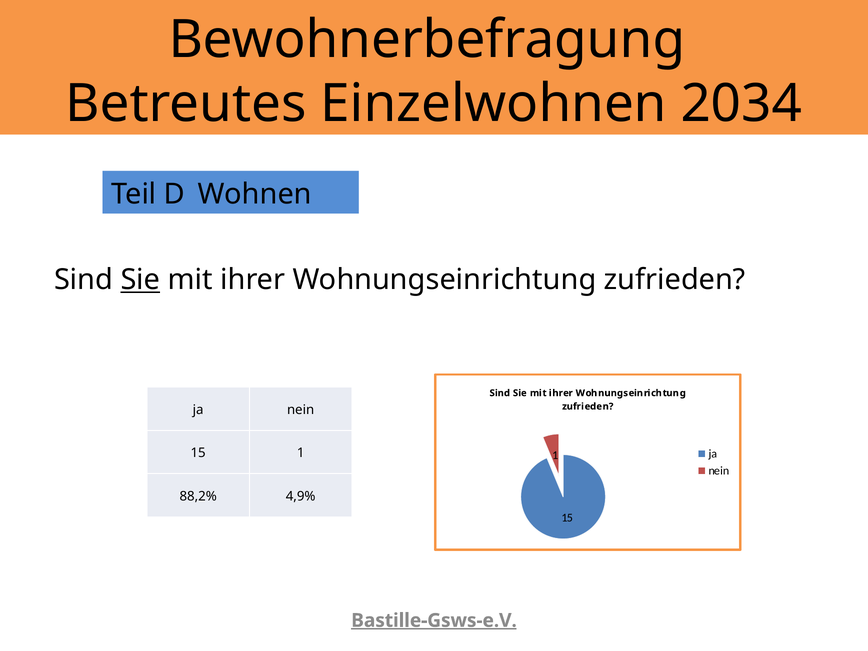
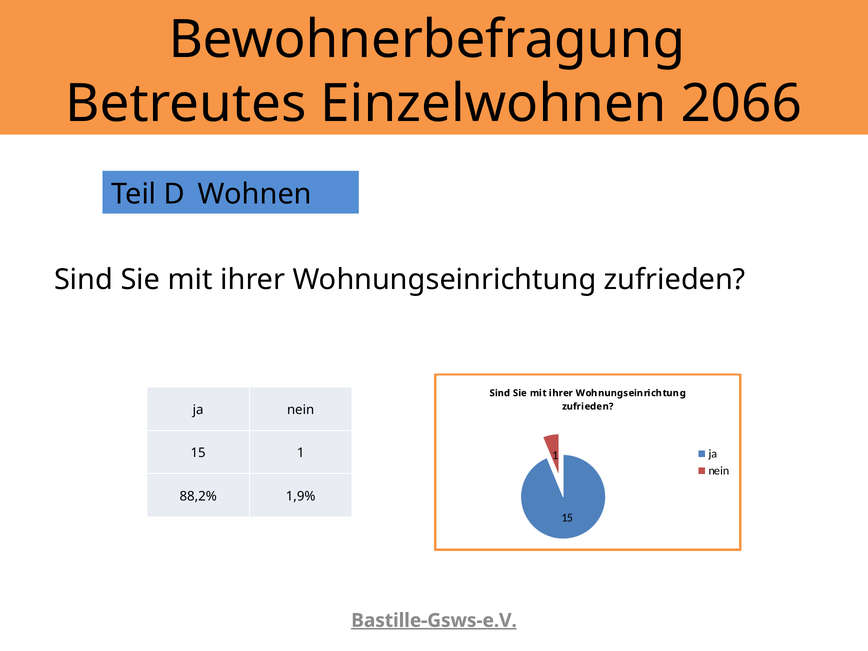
2034: 2034 -> 2066 (741, 104)
Sie underline: present -> none (140, 280)
4,9%: 4,9% -> 1,9% (301, 496)
